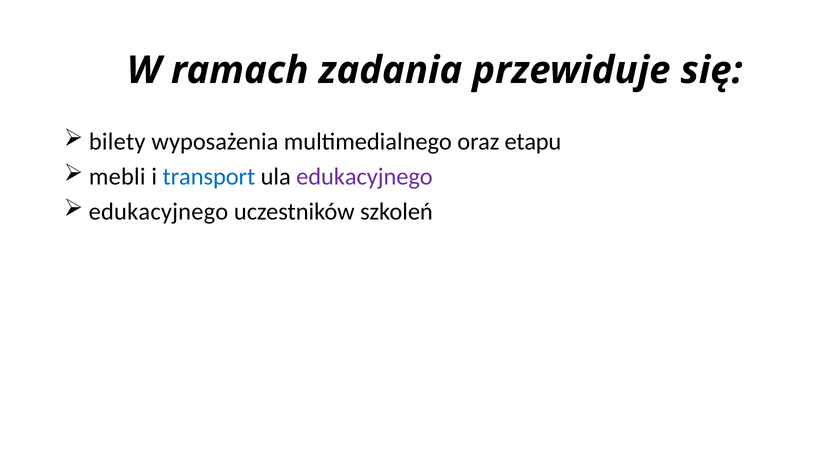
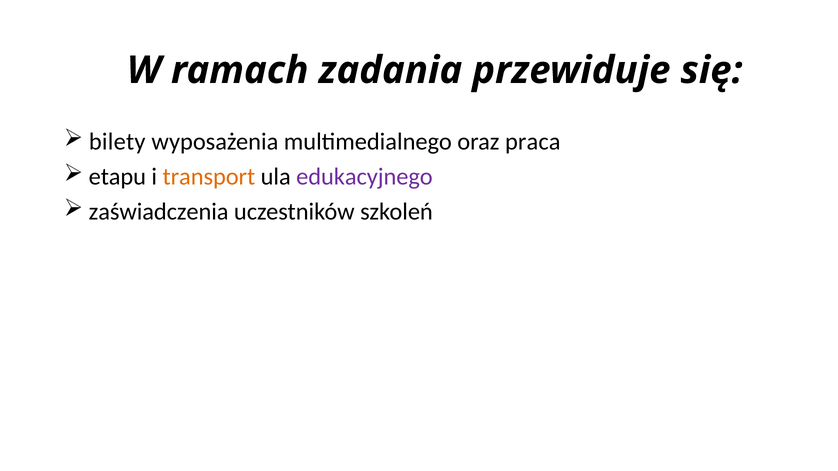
etapu: etapu -> praca (533, 142)
mebli: mebli -> etapu (117, 177)
transport colour: blue -> orange (209, 177)
edukacyjnego: edukacyjnego -> zaświadczenia (159, 212)
